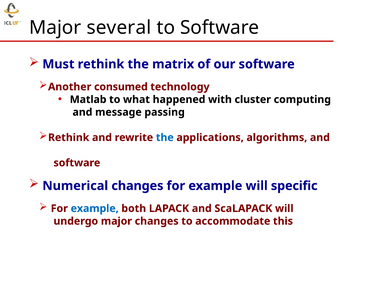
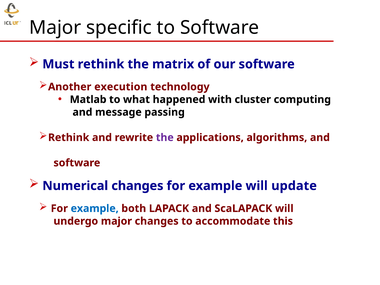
several: several -> specific (119, 28)
consumed: consumed -> execution (121, 87)
the colour: blue -> purple (165, 138)
specific: specific -> update (294, 186)
